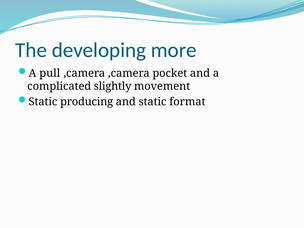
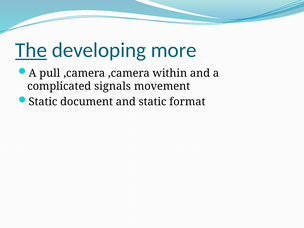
The underline: none -> present (31, 50)
pocket: pocket -> within (170, 73)
slightly: slightly -> signals (113, 86)
producing: producing -> document (87, 102)
